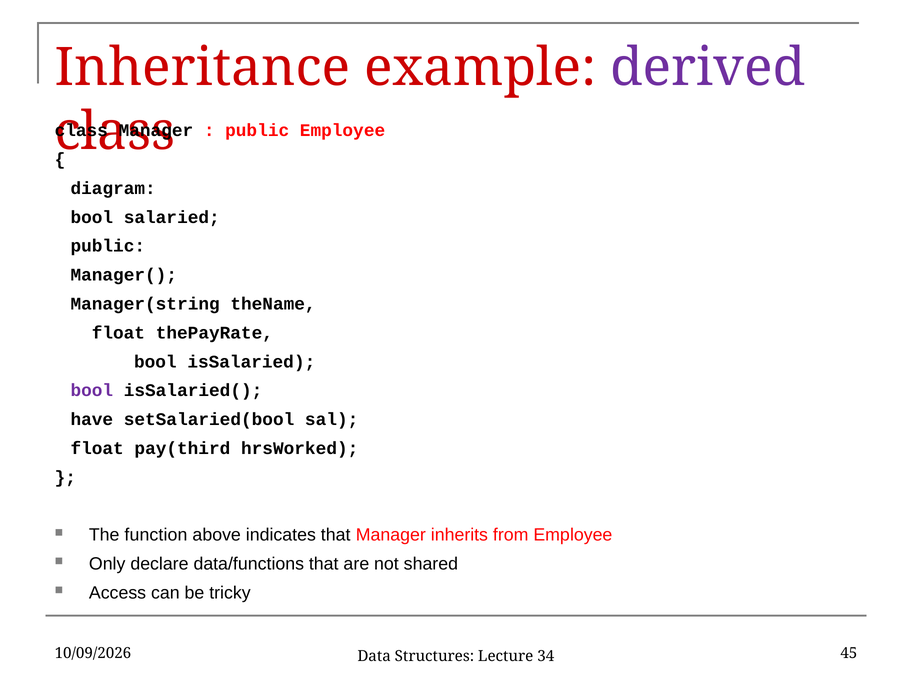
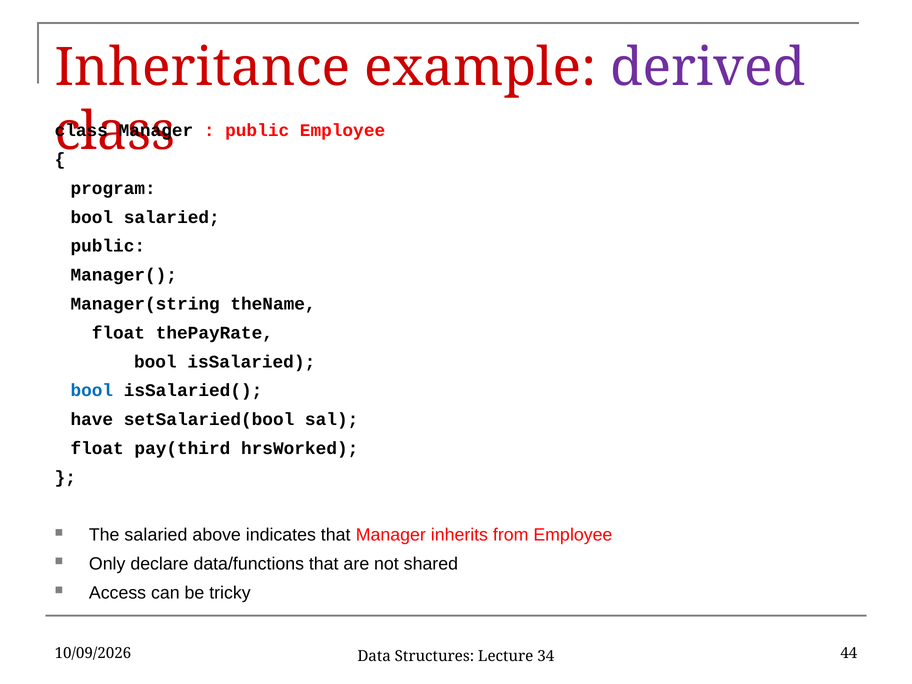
diagram: diagram -> program (113, 188)
bool colour: purple -> blue (92, 391)
The function: function -> salaried (156, 535)
45: 45 -> 44 (849, 653)
